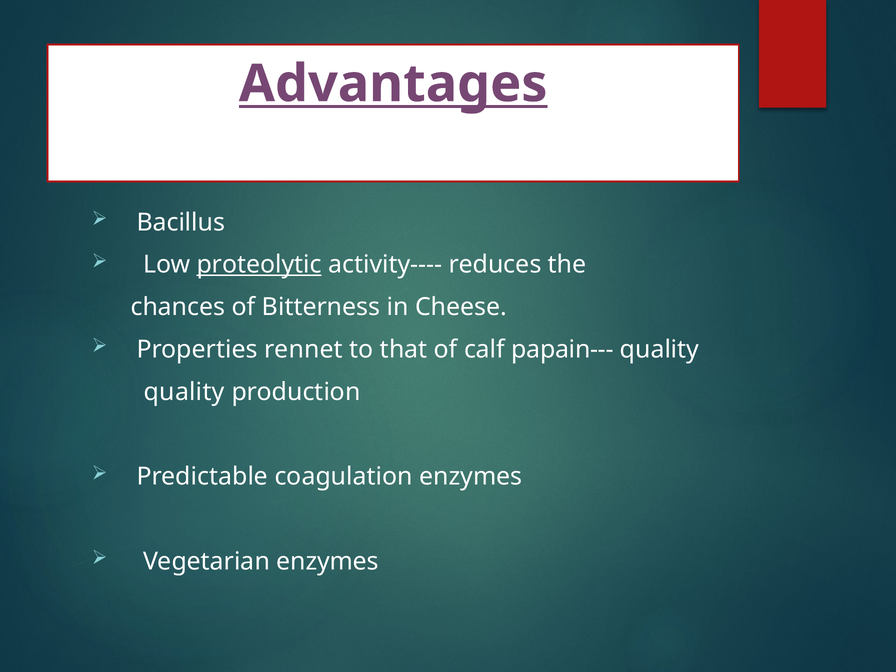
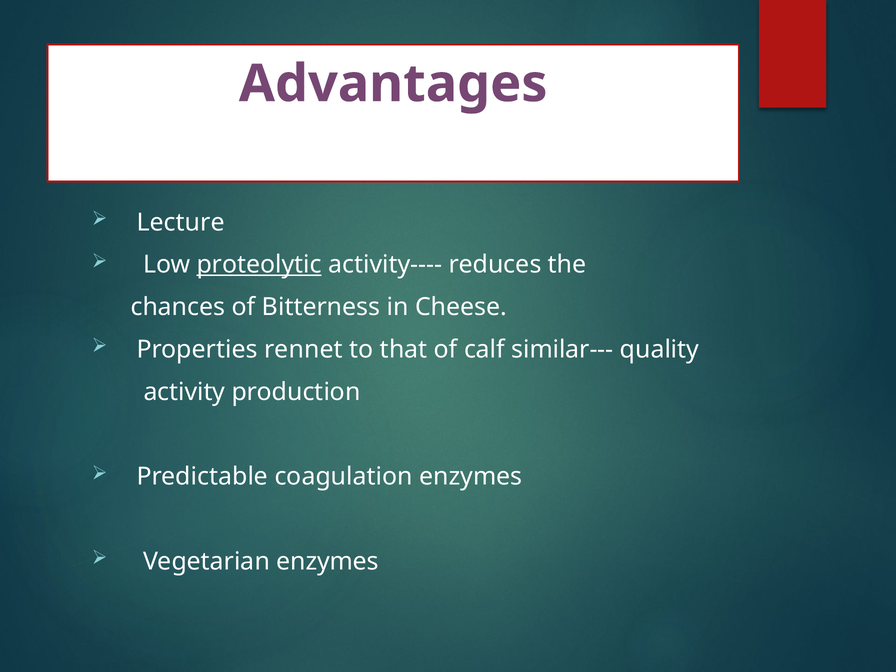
Advantages underline: present -> none (393, 84)
Bacillus: Bacillus -> Lecture (181, 222)
papain---: papain--- -> similar--- (562, 349)
quality: quality -> activity (184, 392)
